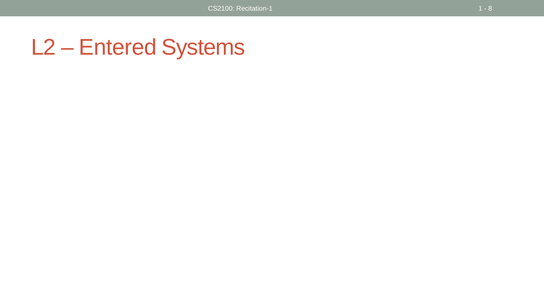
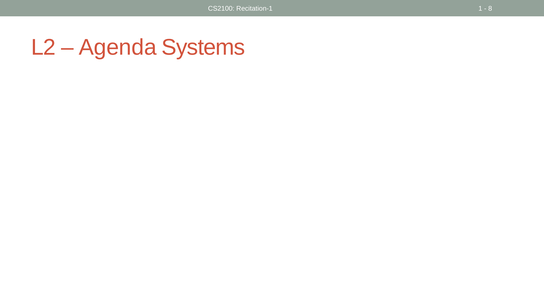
Entered: Entered -> Agenda (118, 47)
